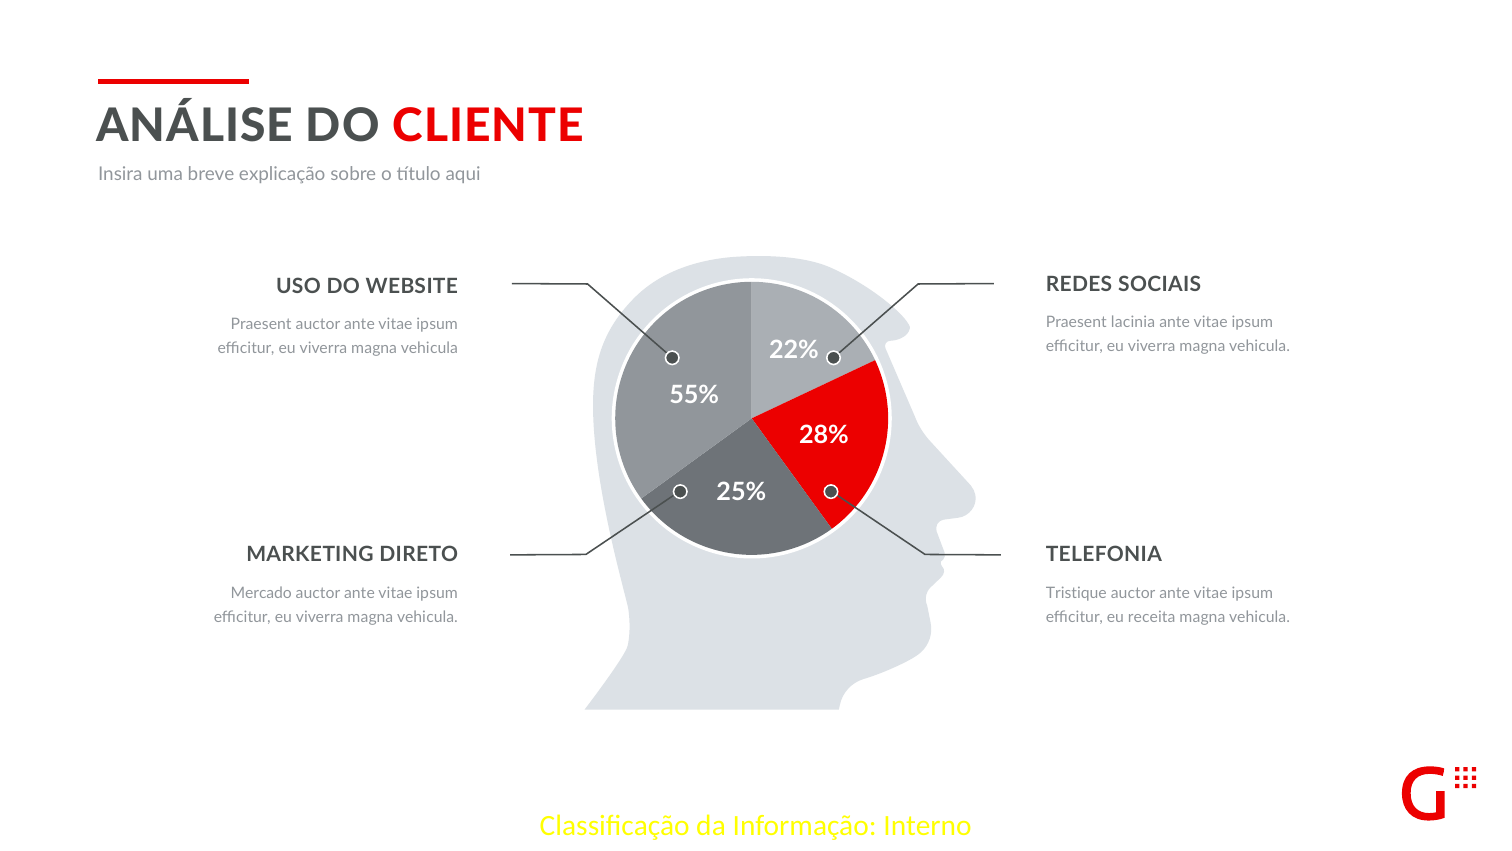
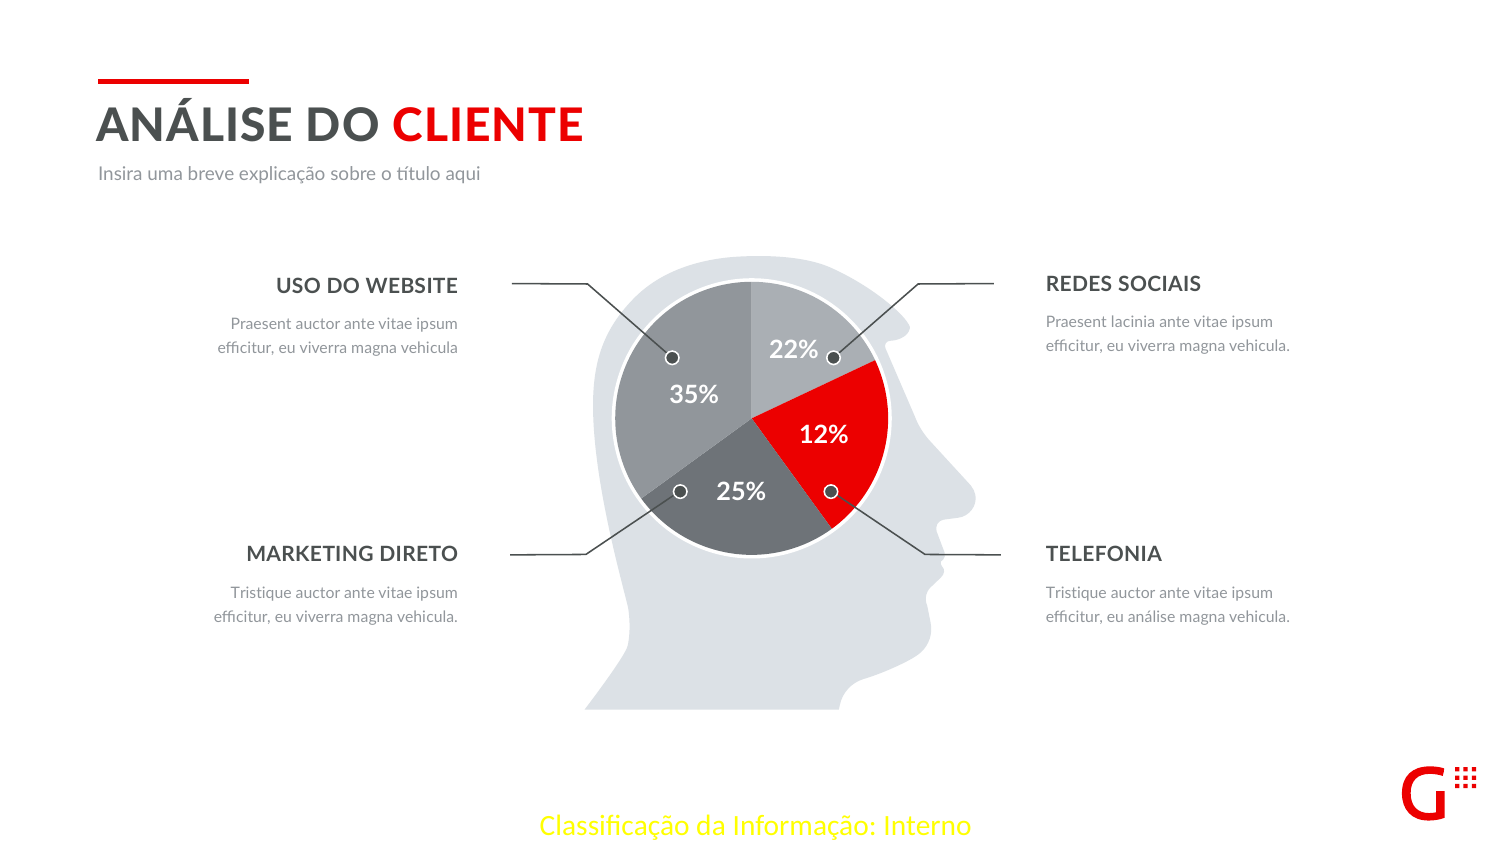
55%: 55% -> 35% (694, 395)
28%: 28% -> 12% (824, 435)
Mercado: Mercado -> Tristique (261, 593)
eu receita: receita -> análise (1152, 617)
